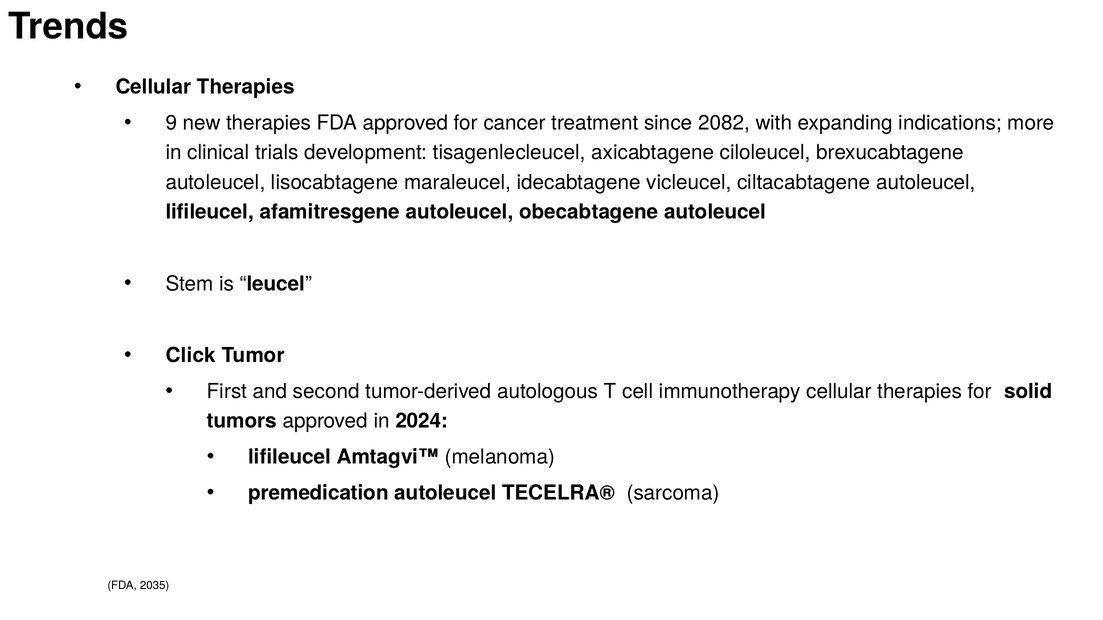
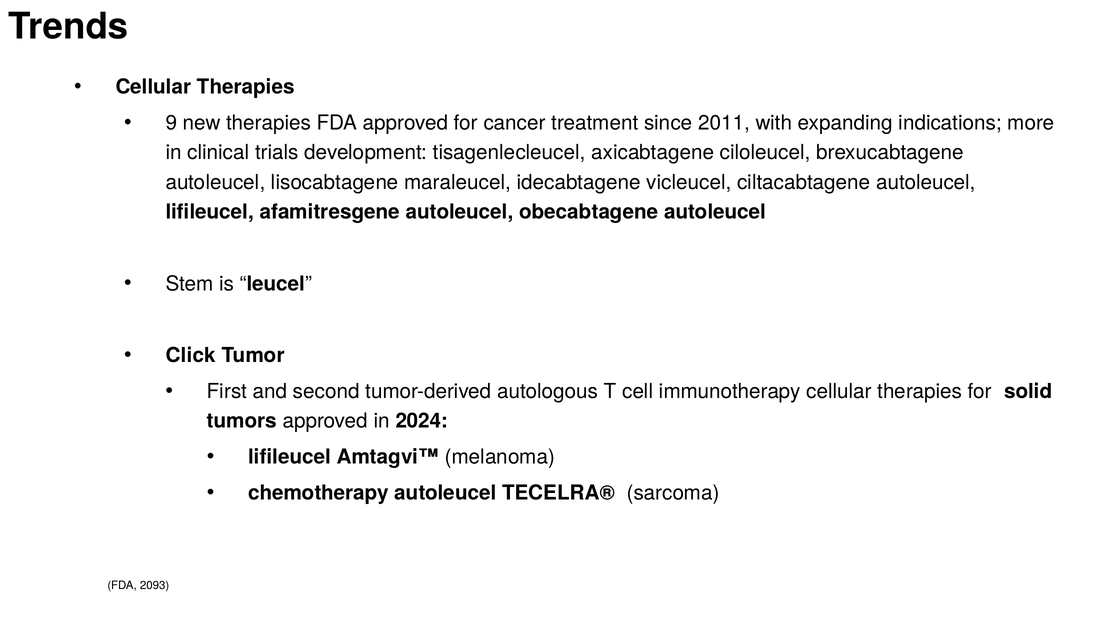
2082: 2082 -> 2011 (724, 123)
premedication: premedication -> chemotherapy (318, 493)
2035: 2035 -> 2093 (155, 586)
